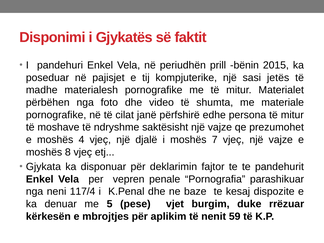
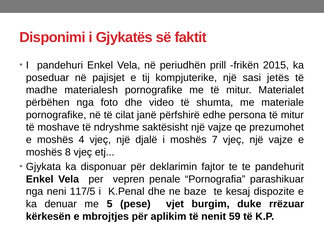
bënin: bënin -> frikën (244, 65)
117/4: 117/4 -> 117/5 (83, 192)
